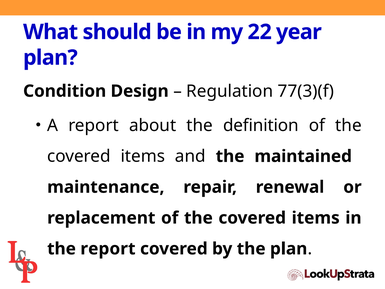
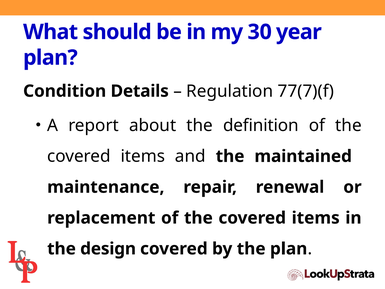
22: 22 -> 30 (260, 32)
Design: Design -> Details (140, 91)
77(3)(f: 77(3)(f -> 77(7)(f (306, 91)
the report: report -> design (108, 249)
